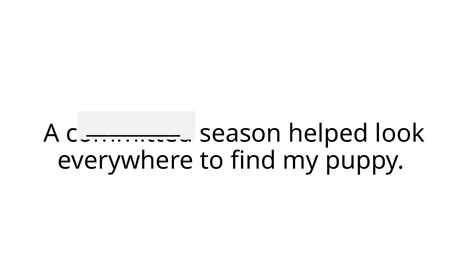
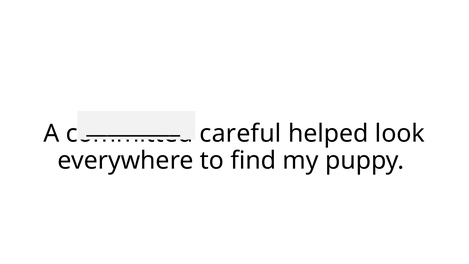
season: season -> careful (240, 134)
